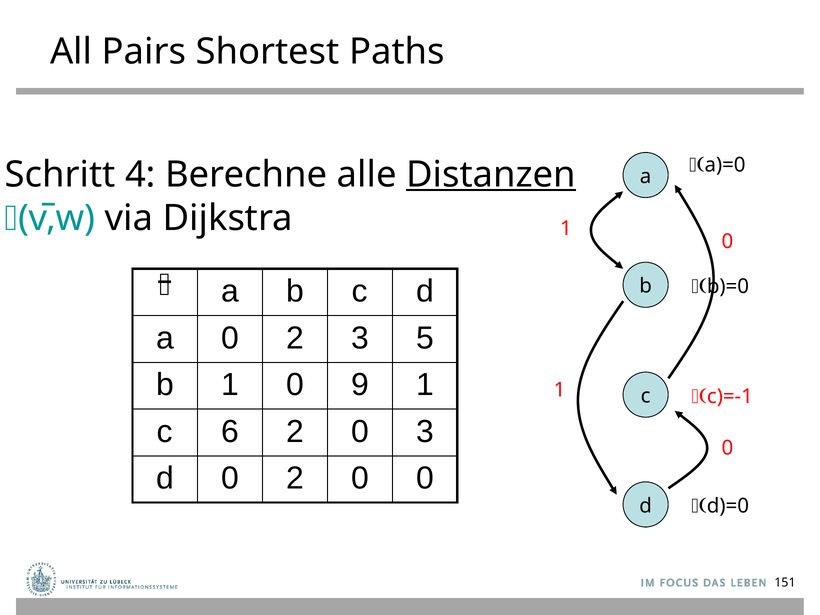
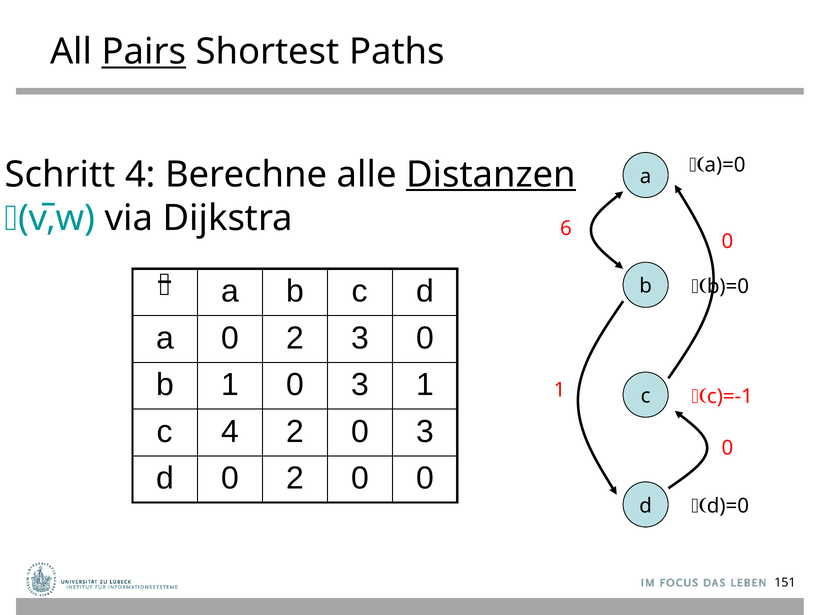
Pairs underline: none -> present (144, 52)
Dijkstra 1: 1 -> 6 (566, 228)
3 5: 5 -> 0 (425, 338)
1 0 9: 9 -> 3 (360, 385)
c 6: 6 -> 4 (230, 431)
